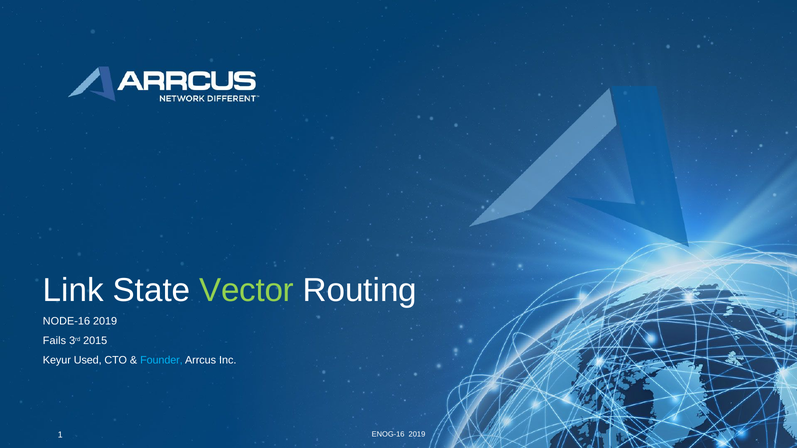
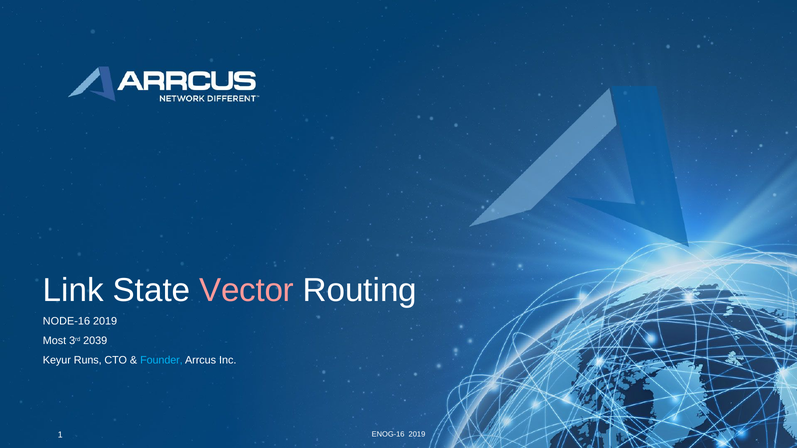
Vector colour: light green -> pink (247, 291)
Fails: Fails -> Most (55, 341)
2015: 2015 -> 2039 (95, 341)
Used: Used -> Runs (88, 360)
